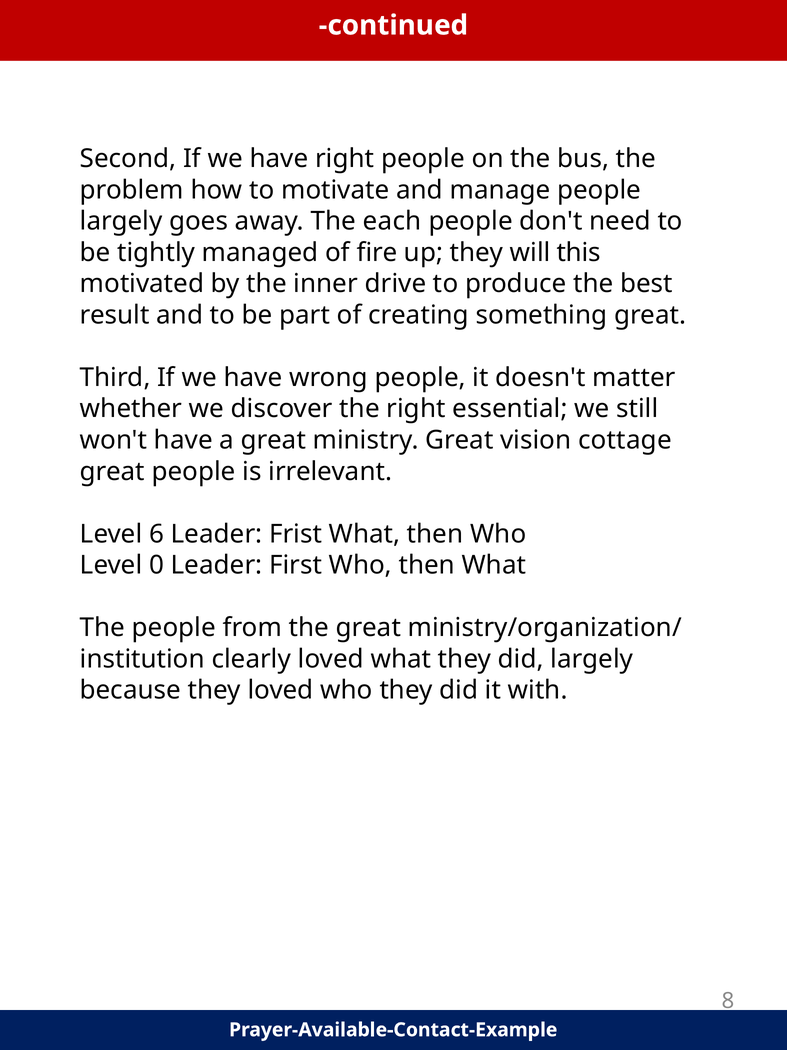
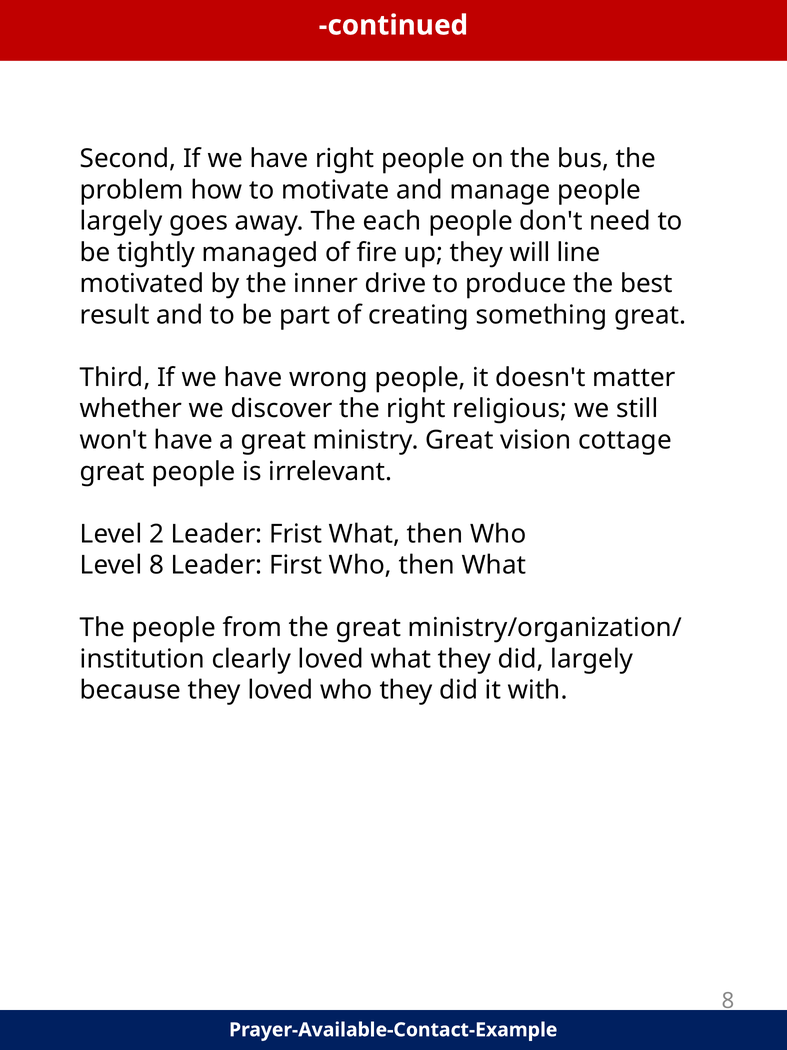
this: this -> line (579, 252)
essential: essential -> religious (510, 409)
6: 6 -> 2 (156, 534)
Level 0: 0 -> 8 (156, 565)
